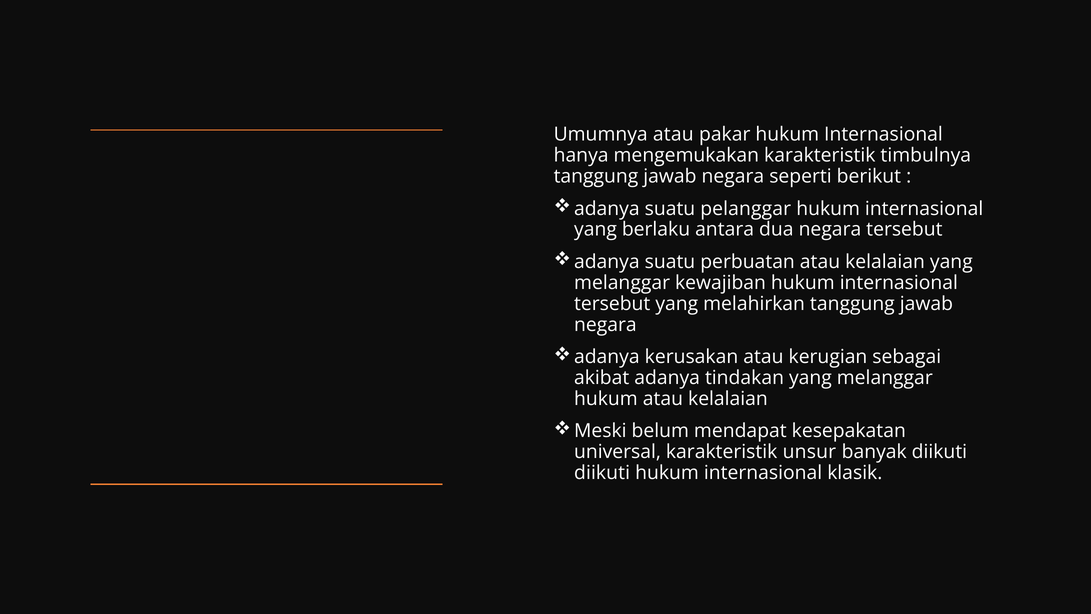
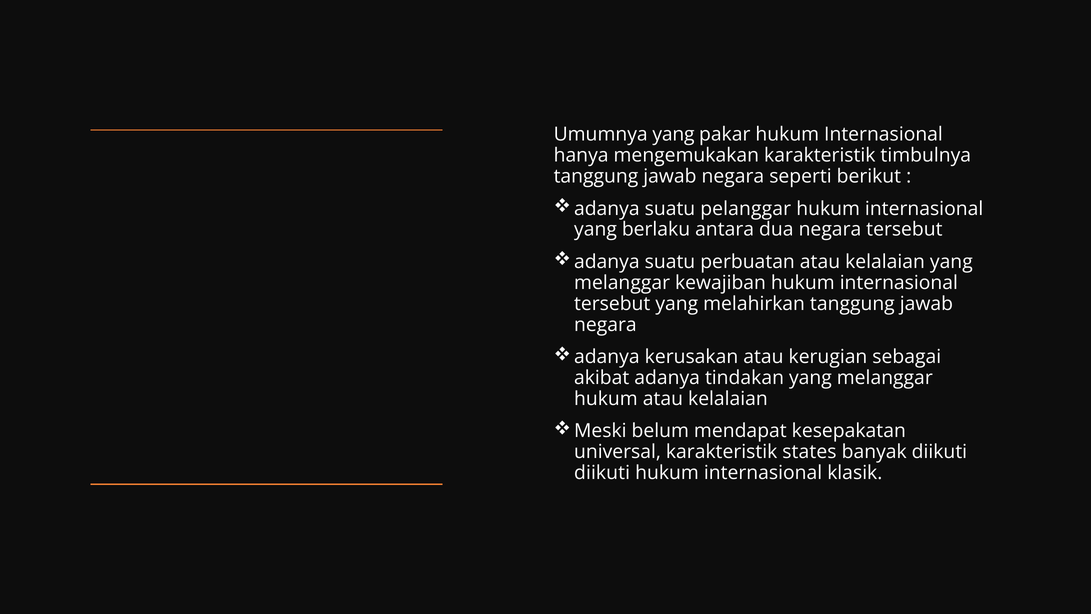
Umumnya atau: atau -> yang (673, 134)
unsur: unsur -> states (809, 452)
